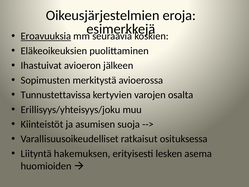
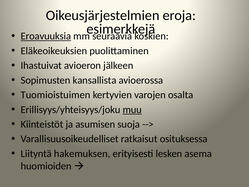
merkitystä: merkitystä -> kansallista (95, 80)
Tunnustettavissa: Tunnustettavissa -> Tuomioistuimen (56, 95)
muu underline: none -> present (132, 109)
